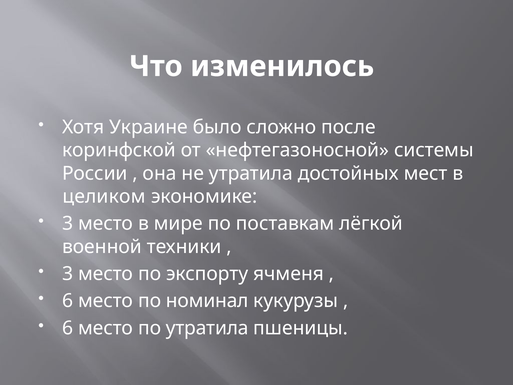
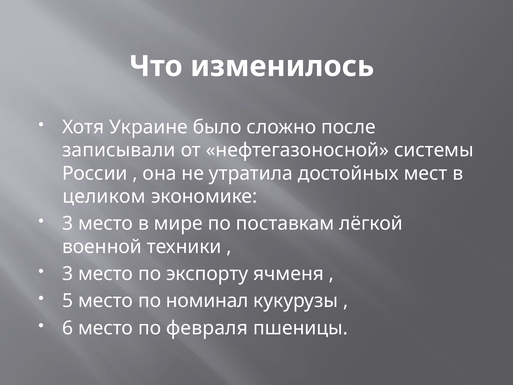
коринфской: коринфской -> записывали (119, 150)
6: 6 -> 5 (68, 301)
по утратила: утратила -> февраля (207, 328)
